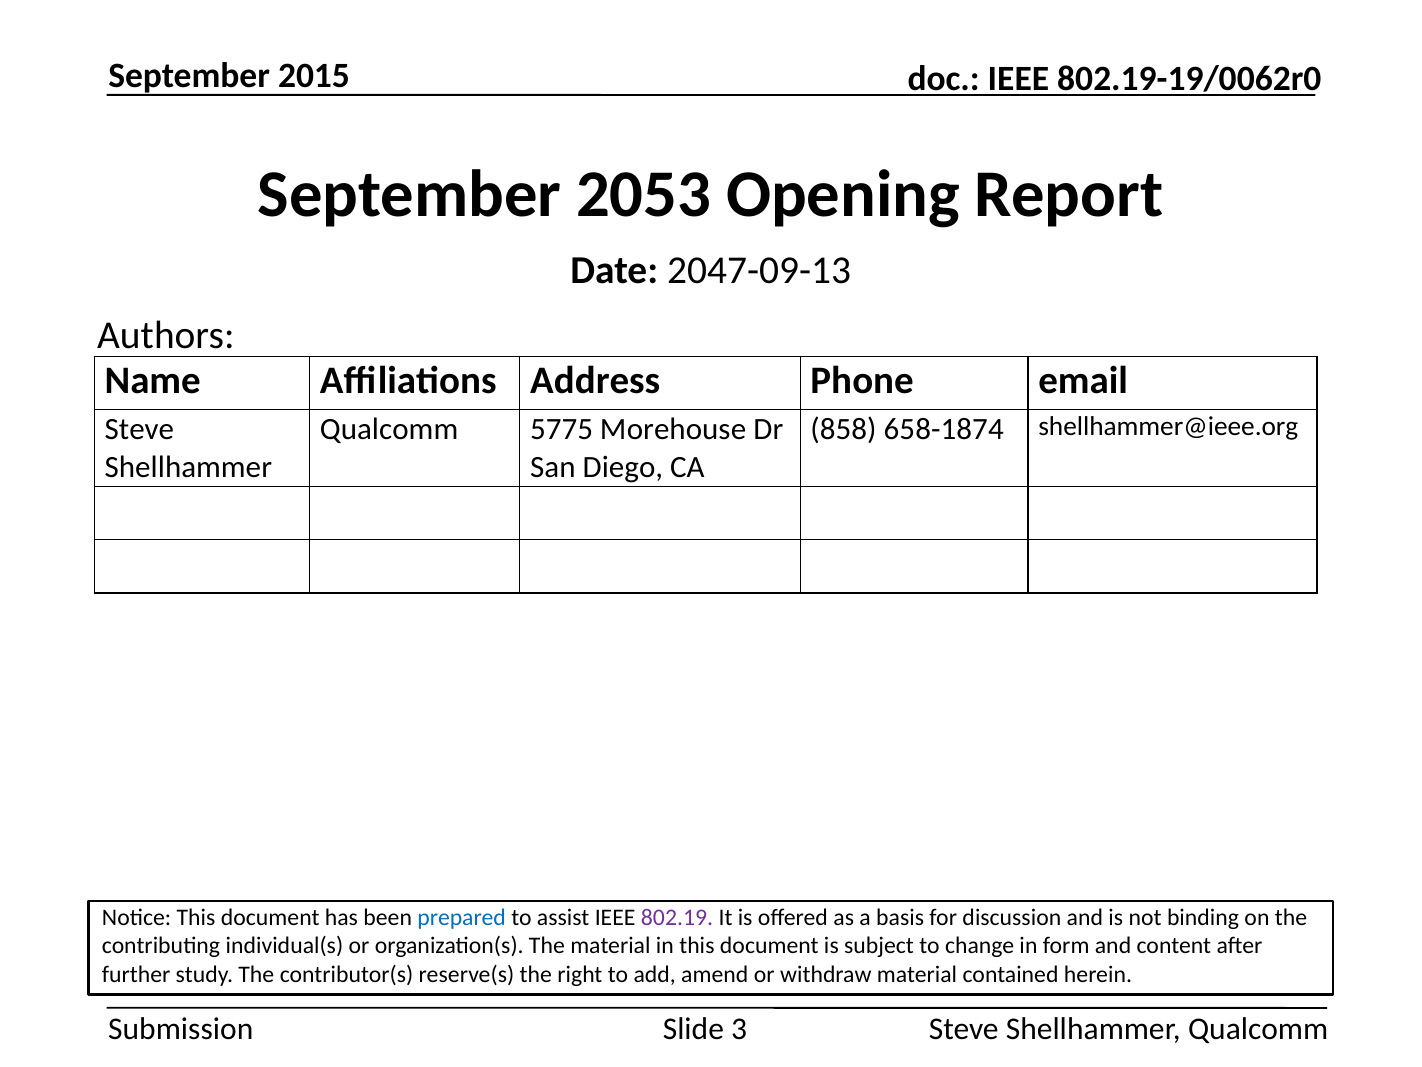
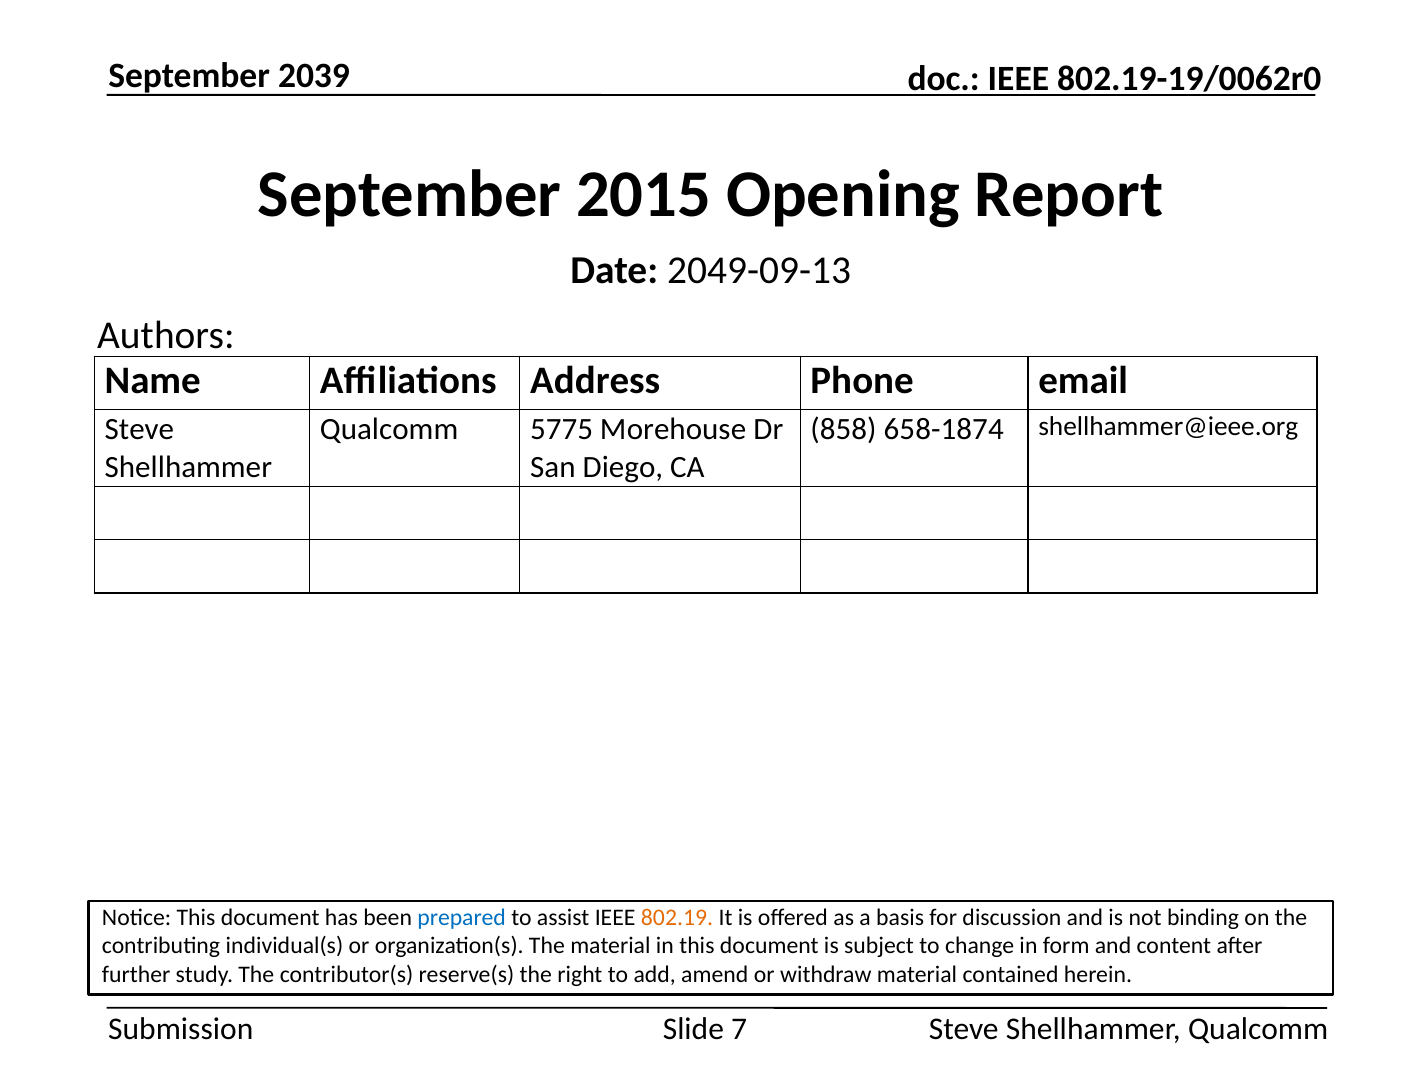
2015: 2015 -> 2039 (314, 75)
2053: 2053 -> 2015 (644, 194)
2047-09-13: 2047-09-13 -> 2049-09-13 (759, 270)
802.19 colour: purple -> orange (677, 917)
3: 3 -> 7 (739, 1028)
